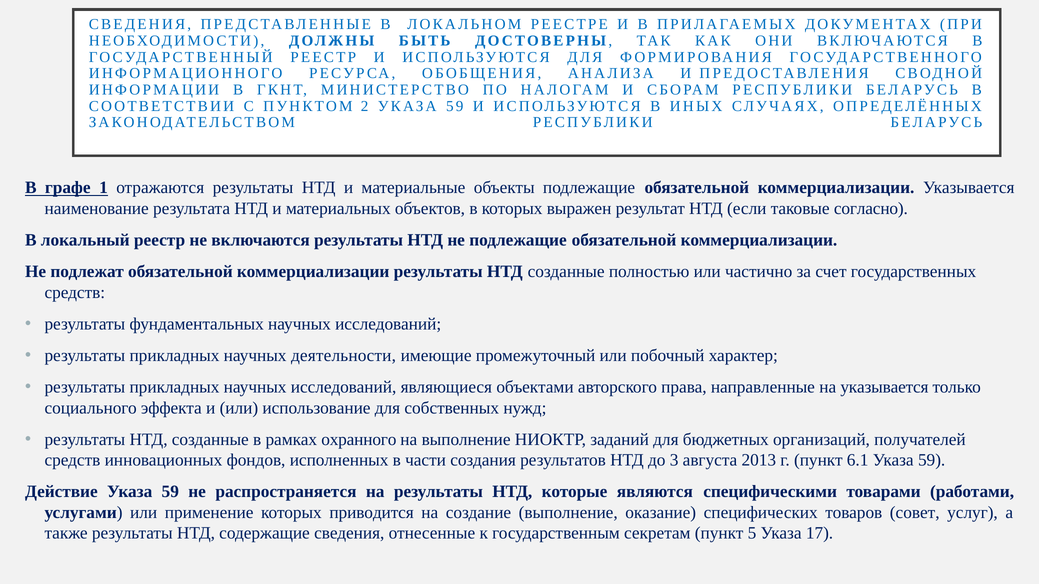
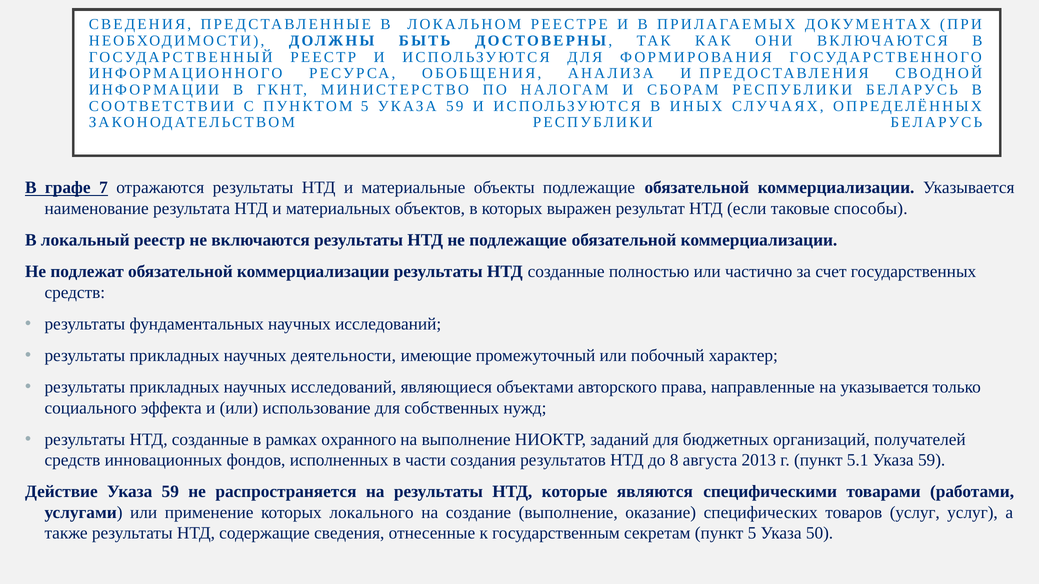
ПУНКТОМ 2: 2 -> 5 (365, 106)
1: 1 -> 7 (103, 188)
согласно: согласно -> способы (871, 209)
3: 3 -> 8 (674, 461)
6.1: 6.1 -> 5.1 (858, 461)
приводится: приводится -> локального (372, 513)
товаров совет: совет -> услуг (915, 513)
17: 17 -> 50 (820, 534)
